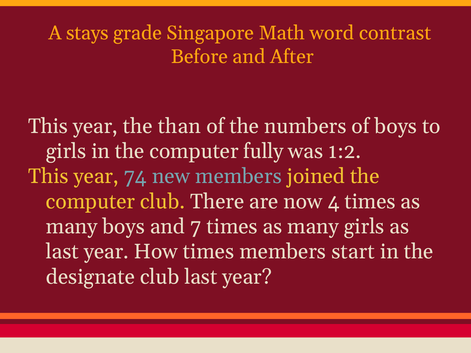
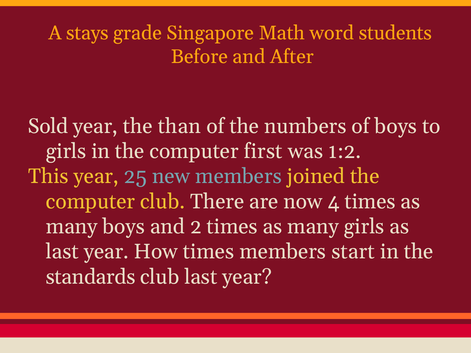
contrast: contrast -> students (395, 33)
This: This -> Sold (48, 126)
fully: fully -> first (263, 151)
74: 74 -> 25 (135, 177)
7: 7 -> 2 (196, 227)
designate: designate -> standards (91, 277)
